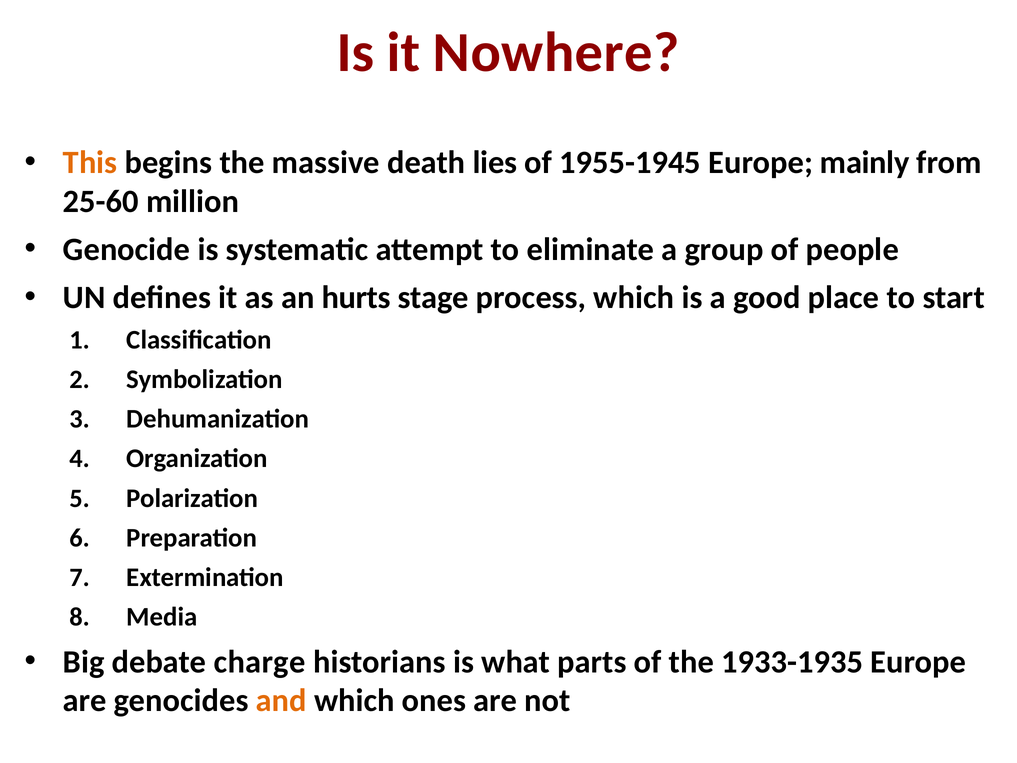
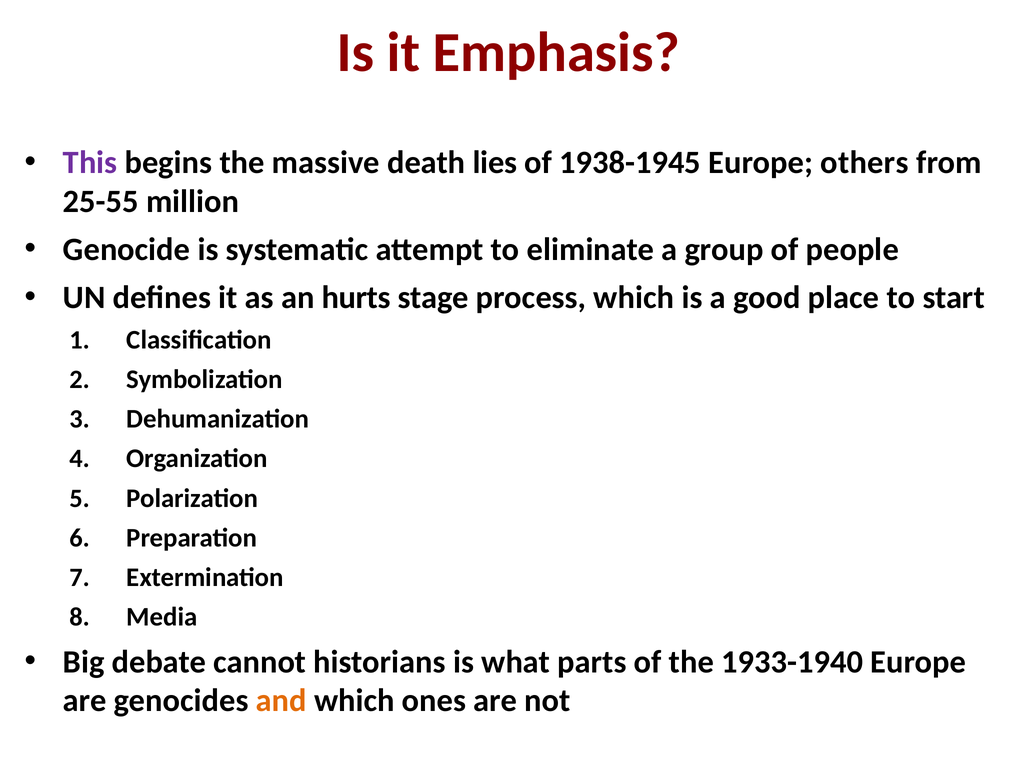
Nowhere: Nowhere -> Emphasis (556, 53)
This colour: orange -> purple (90, 162)
1955-1945: 1955-1945 -> 1938-1945 (630, 162)
mainly: mainly -> others (864, 162)
25-60: 25-60 -> 25-55 (101, 201)
charge: charge -> cannot (260, 662)
1933-1935: 1933-1935 -> 1933-1940 (792, 662)
